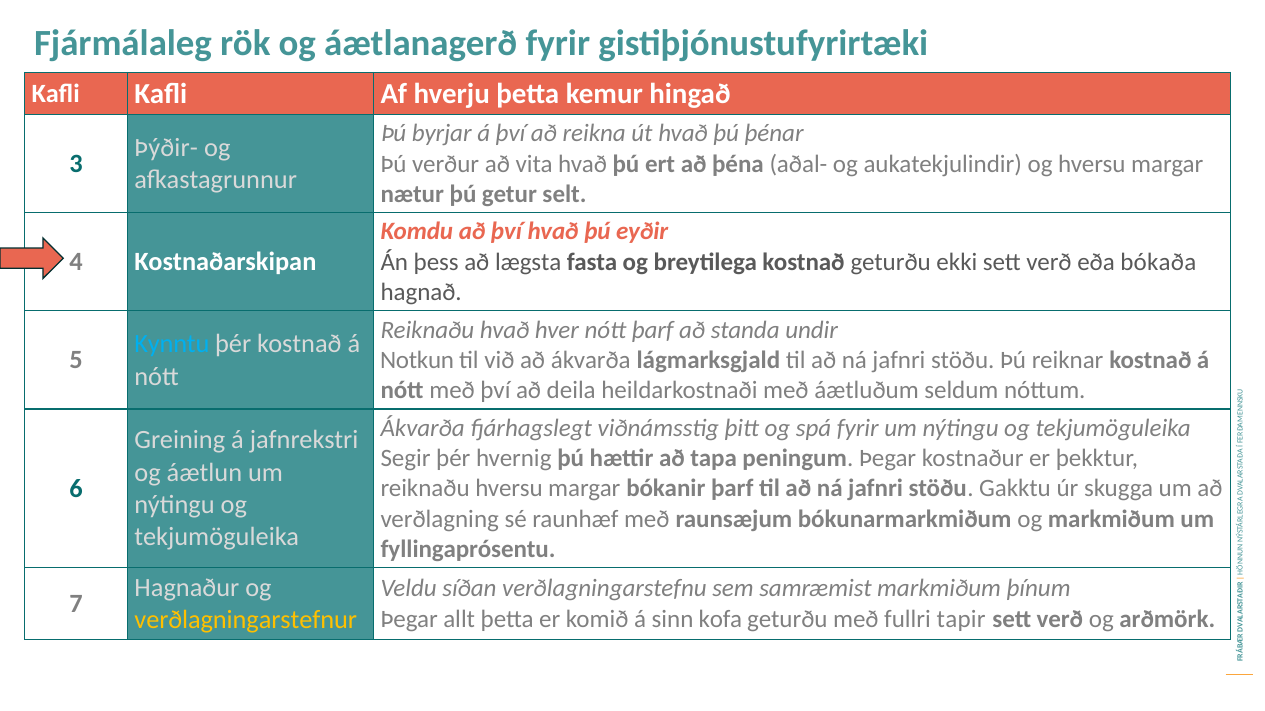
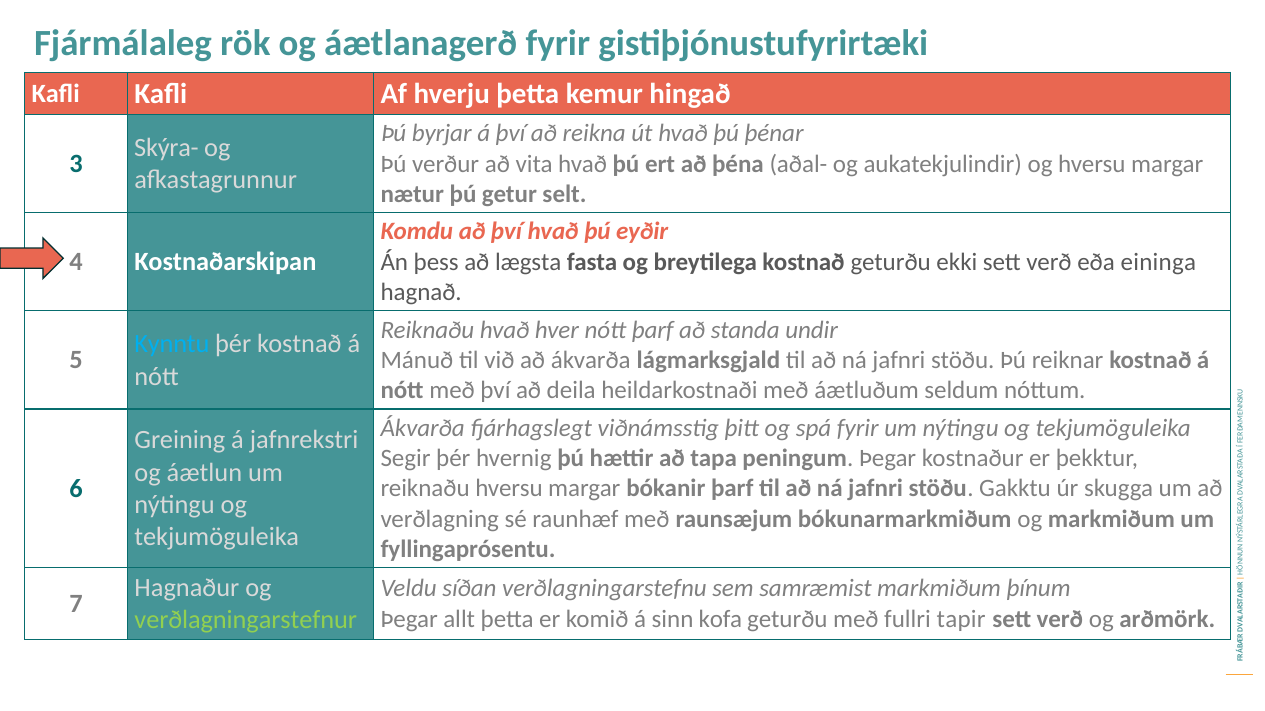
Þýðir-: Þýðir- -> Skýra- (166, 148)
bókaða: bókaða -> eininga (1158, 262)
Notkun: Notkun -> Mánuð (417, 360)
verðlagningarstefnur colour: yellow -> light green (246, 620)
